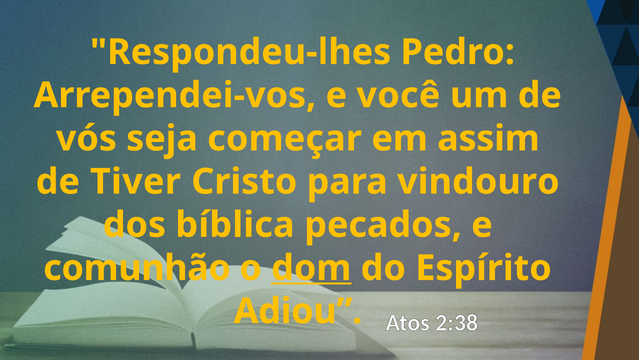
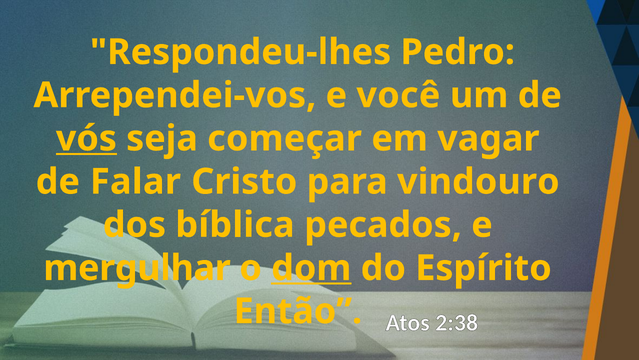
vós underline: none -> present (86, 138)
assim: assim -> vagar (488, 138)
Tiver: Tiver -> Falar (135, 181)
comunhão: comunhão -> mergulhar (137, 268)
Adiou: Adiou -> Então (298, 311)
